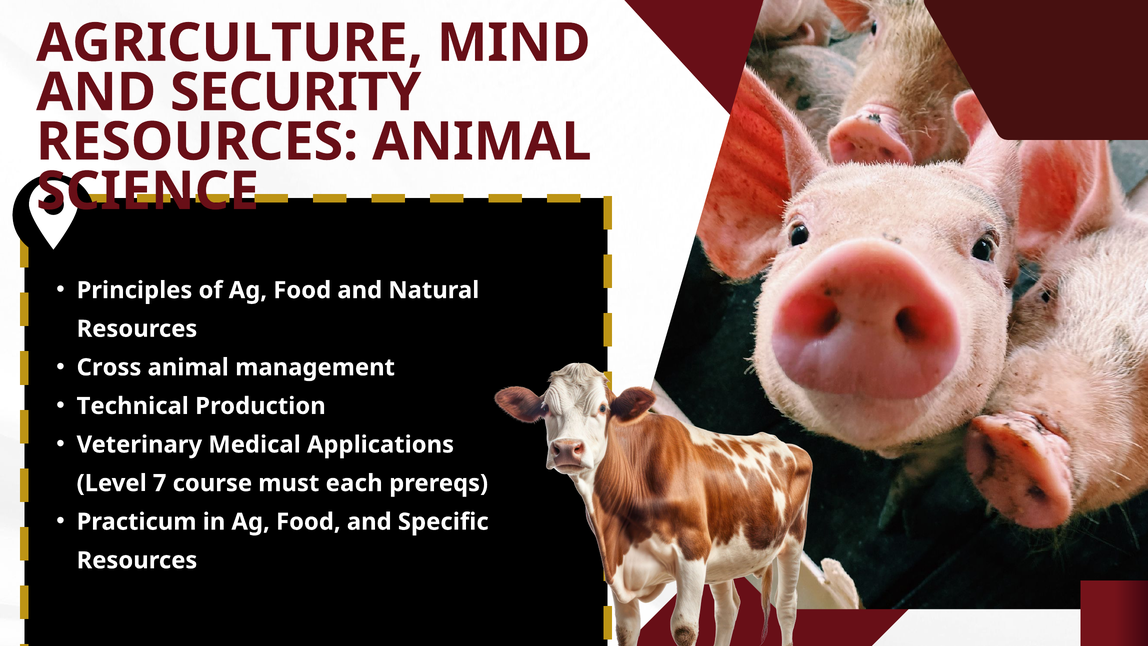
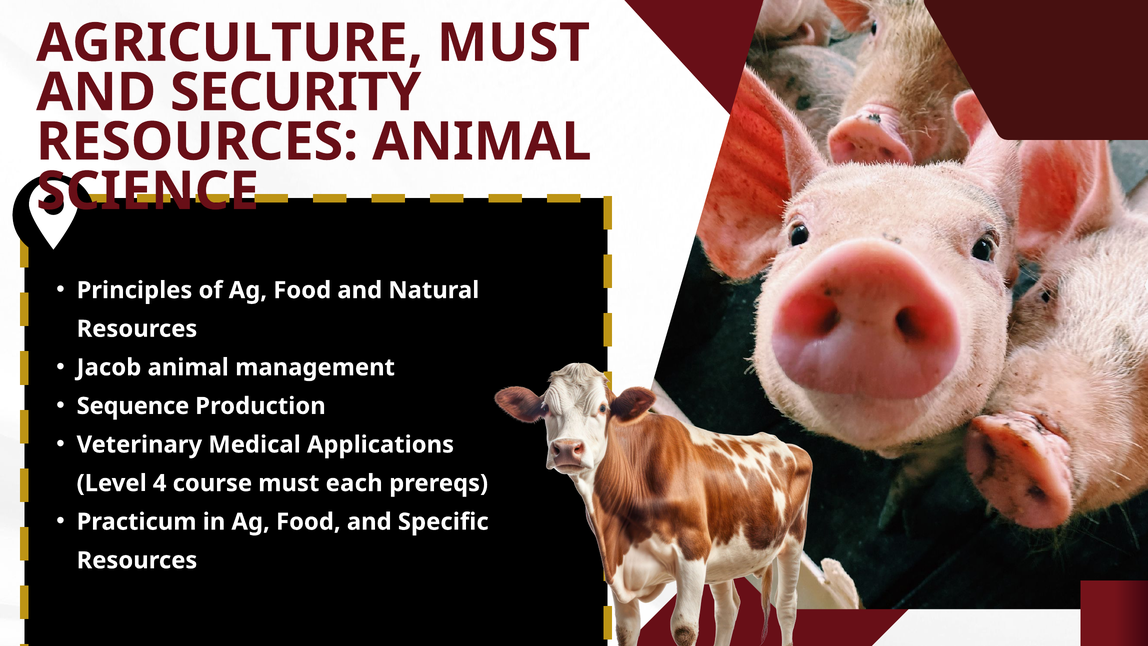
AGRICULTURE MIND: MIND -> MUST (513, 43)
Cross: Cross -> Jacob (109, 367)
Technical: Technical -> Sequence (133, 406)
7: 7 -> 4 (160, 483)
